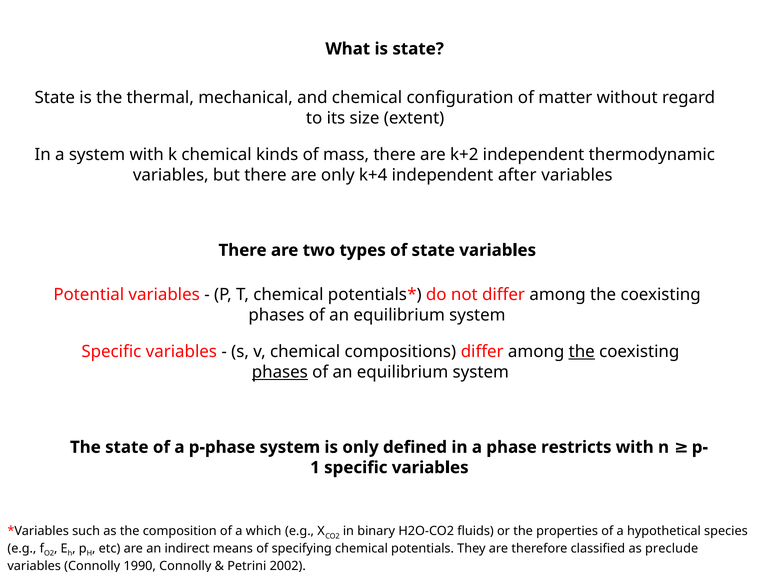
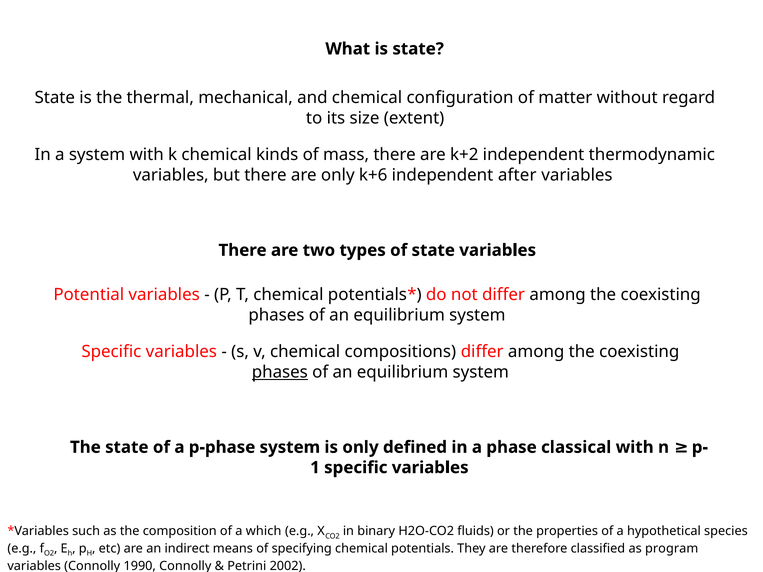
k+4: k+4 -> k+6 (373, 175)
the underline: present -> none (582, 352)
restricts: restricts -> classical (576, 447)
preclude: preclude -> program (672, 549)
